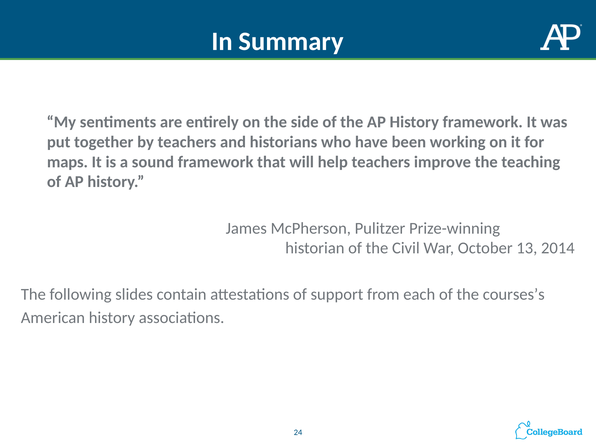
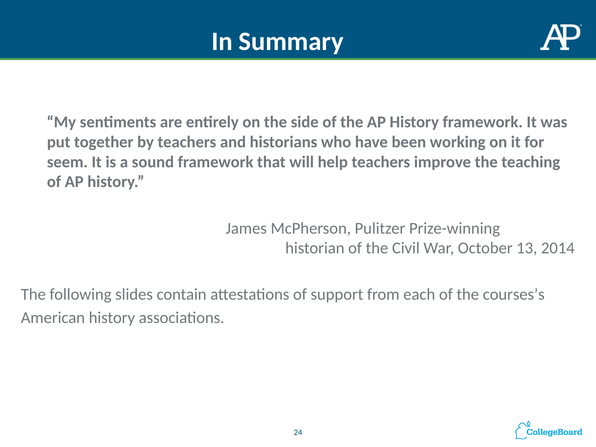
maps: maps -> seem (67, 162)
